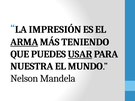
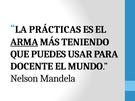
IMPRESIÓN: IMPRESIÓN -> PRÁCTICAS (55, 30)
USAR underline: present -> none (80, 54)
NUESTRA: NUESTRA -> DOCENTE (32, 66)
